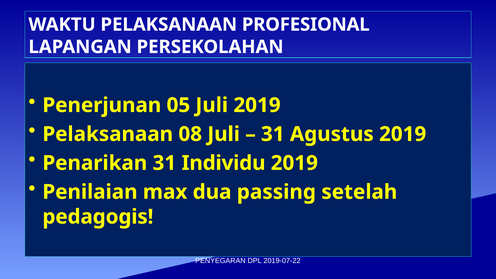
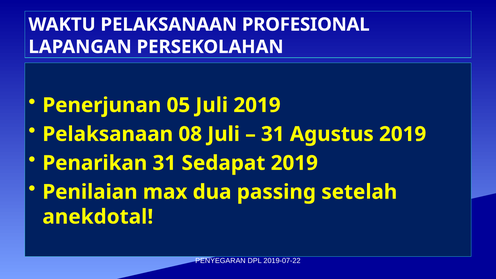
Individu: Individu -> Sedapat (223, 163)
pedagogis: pedagogis -> anekdotal (98, 217)
